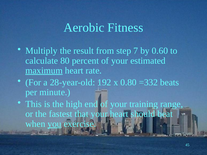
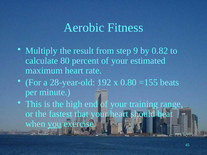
7: 7 -> 9 (136, 51)
0.60: 0.60 -> 0.82 (160, 51)
maximum underline: present -> none (44, 71)
=332: =332 -> =155 (148, 82)
